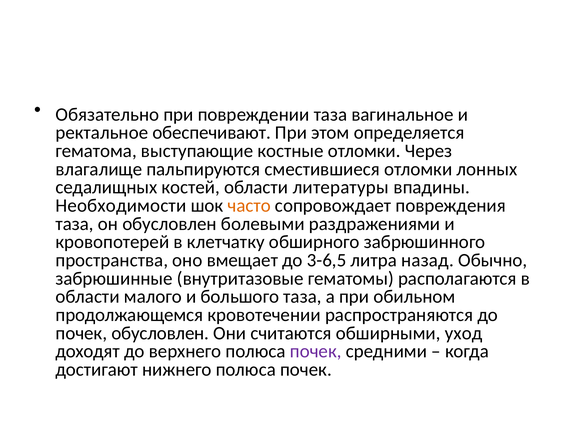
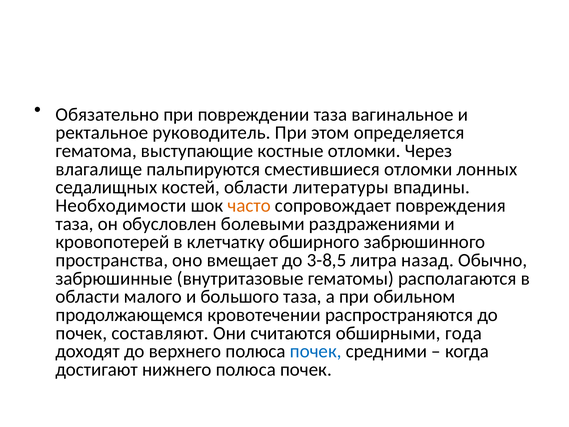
обеспечивают: обеспечивают -> руководитель (212, 133)
3-6,5: 3-6,5 -> 3-8,5 (327, 260)
почек обусловлен: обусловлен -> составляют (160, 333)
уход: уход -> года (463, 333)
почек colour: purple -> blue (316, 351)
